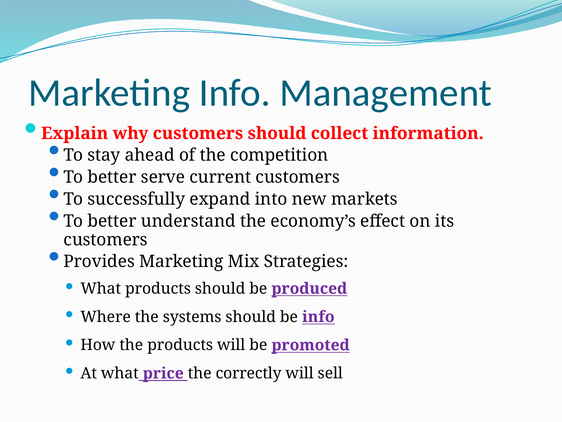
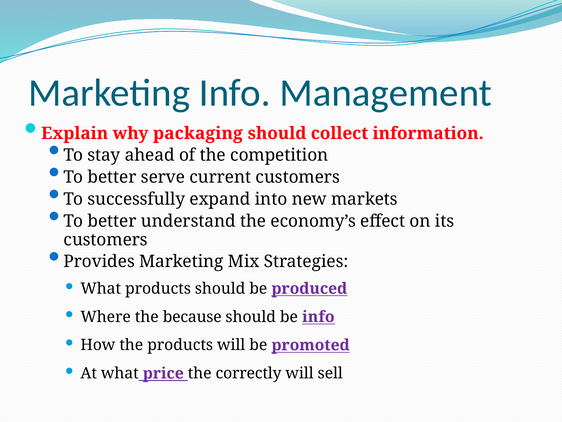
why customers: customers -> packaging (198, 133)
systems: systems -> because (192, 317)
